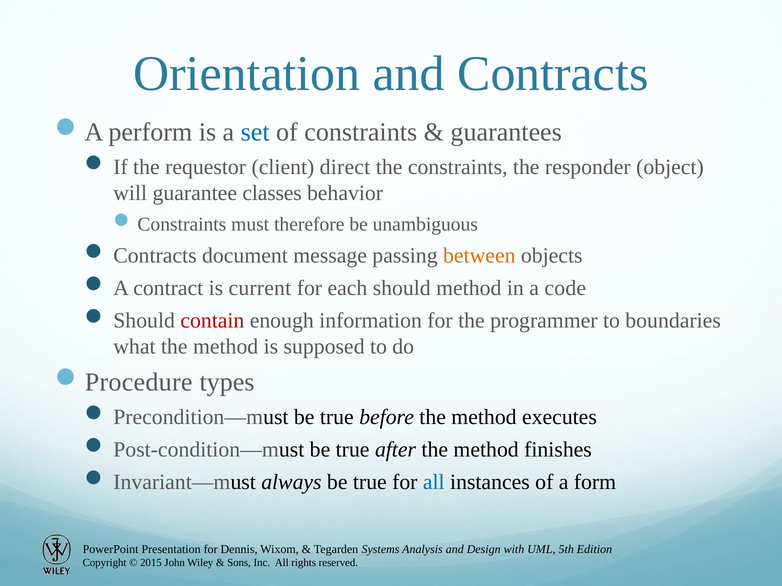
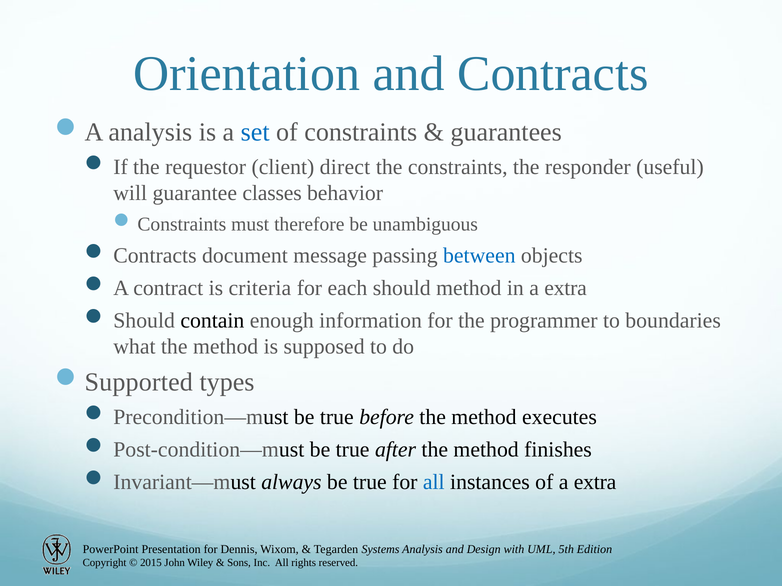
A perform: perform -> analysis (150, 132)
object: object -> useful (670, 167)
between colour: orange -> blue (479, 256)
current: current -> criteria (260, 288)
in a code: code -> extra (566, 288)
contain colour: red -> black (212, 321)
Procedure: Procedure -> Supported (139, 383)
of a form: form -> extra (595, 483)
